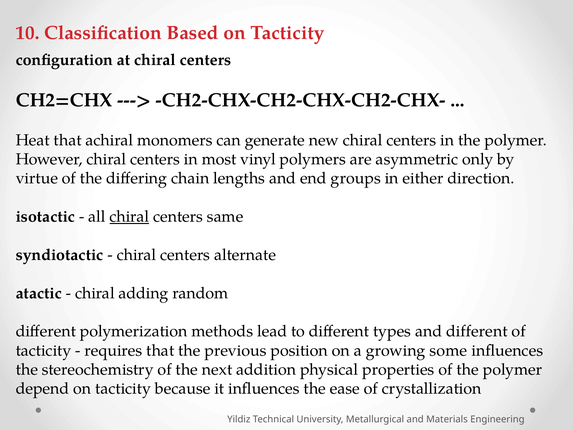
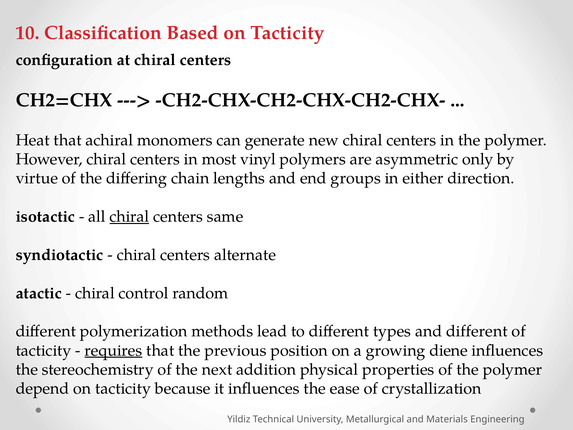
adding: adding -> control (144, 293)
requires underline: none -> present (113, 350)
some: some -> diene (449, 350)
